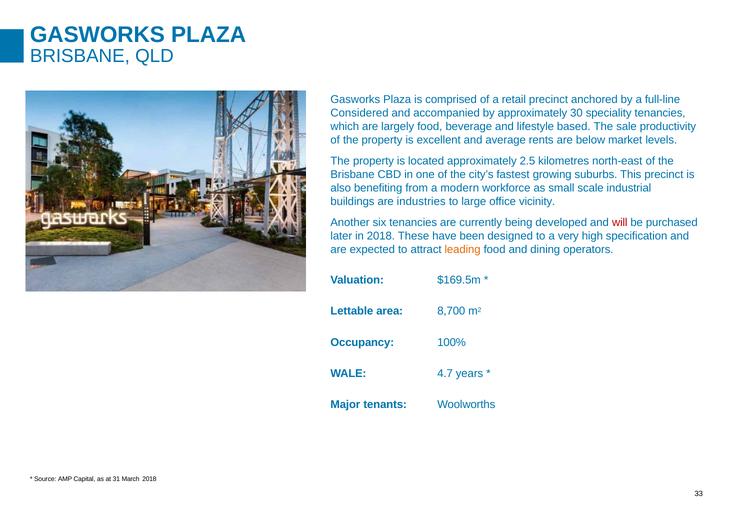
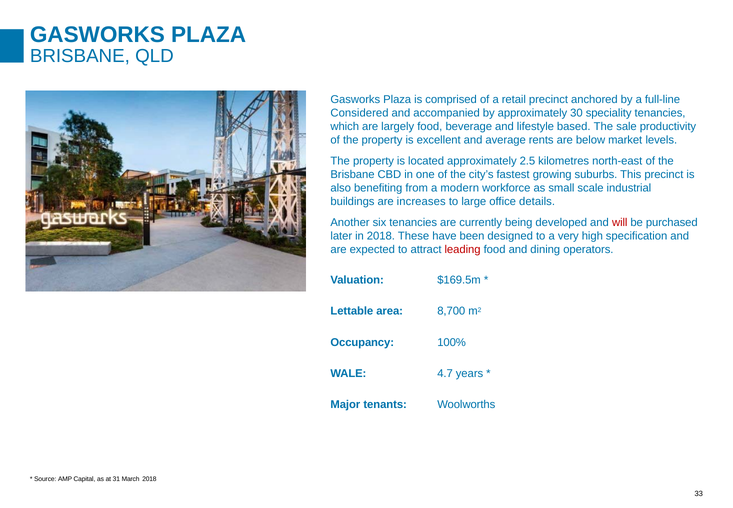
industries: industries -> increases (421, 201)
vicinity: vicinity -> details (537, 201)
leading colour: orange -> red (463, 249)
